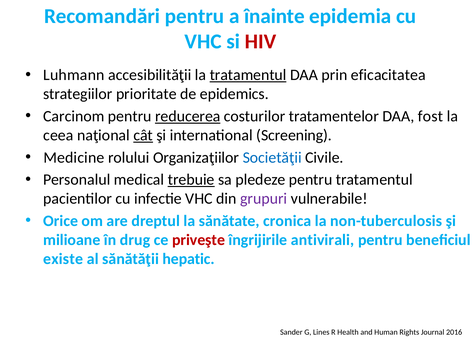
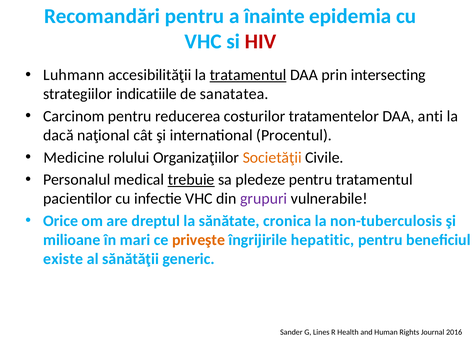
eficacitatea: eficacitatea -> intersecting (388, 75)
prioritate: prioritate -> indicatiile (146, 94)
epidemics: epidemics -> sanatatea (234, 94)
reducerea underline: present -> none (188, 116)
fost: fost -> anti (431, 116)
ceea: ceea -> dacă (58, 135)
cât underline: present -> none (143, 135)
Screening: Screening -> Procentul (294, 135)
Societăţii colour: blue -> orange (272, 158)
drug: drug -> mari (135, 240)
priveşte colour: red -> orange (199, 240)
antivirali: antivirali -> hepatitic (323, 240)
hepatic: hepatic -> generic (189, 259)
